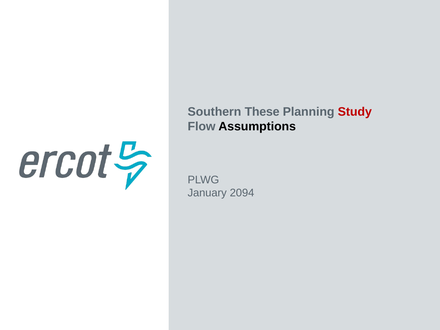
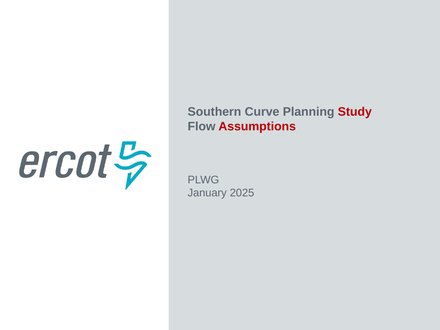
These: These -> Curve (262, 112)
Assumptions colour: black -> red (257, 126)
2094: 2094 -> 2025 (242, 193)
